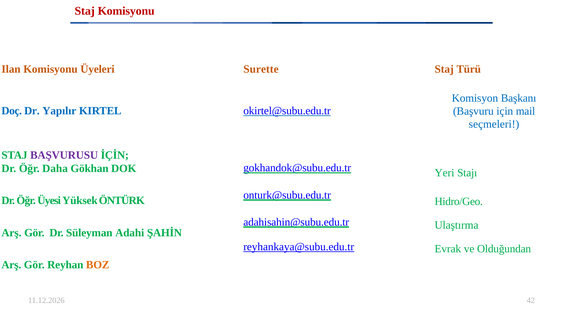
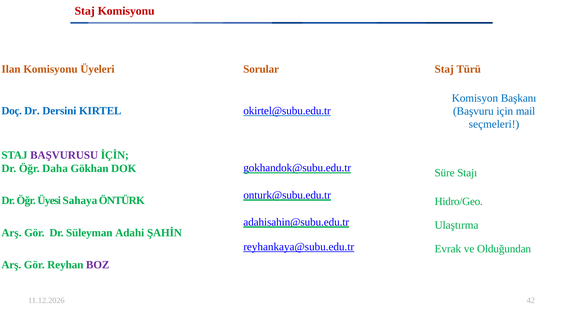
Surette: Surette -> Sorular (261, 69)
Yapılır: Yapılır -> Dersini (59, 111)
Yeri: Yeri -> Süre (445, 173)
Yüksek: Yüksek -> Sahaya (80, 200)
BOZ colour: orange -> purple (98, 265)
